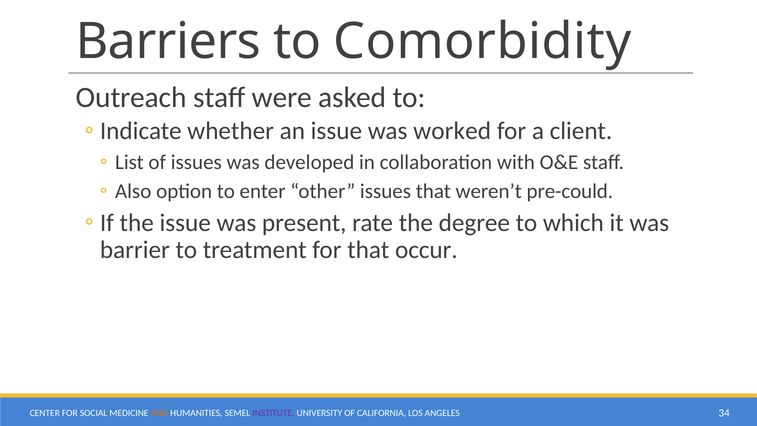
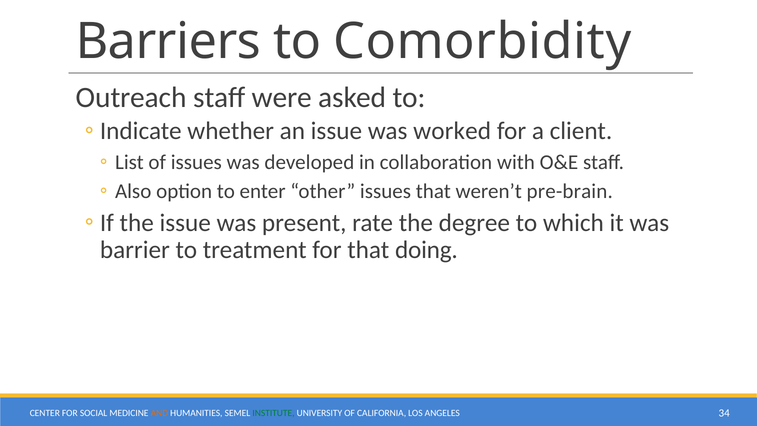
pre-could: pre-could -> pre-brain (570, 191)
occur: occur -> doing (426, 250)
INSTITUTE colour: purple -> green (273, 413)
